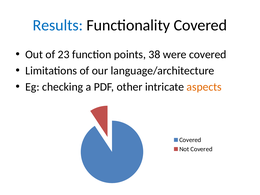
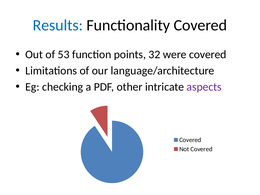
23: 23 -> 53 (64, 55)
38: 38 -> 32 (154, 55)
aspects colour: orange -> purple (204, 87)
